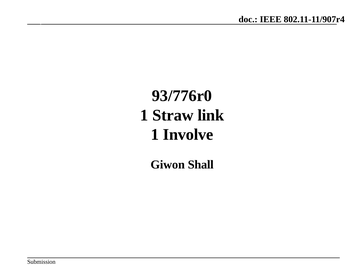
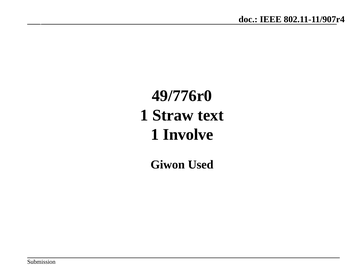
93/776r0: 93/776r0 -> 49/776r0 (182, 96)
link: link -> text (211, 115)
Shall: Shall -> Used (201, 165)
